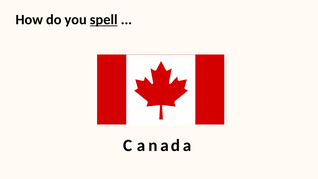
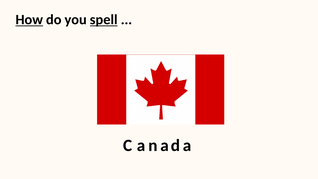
How underline: none -> present (29, 20)
